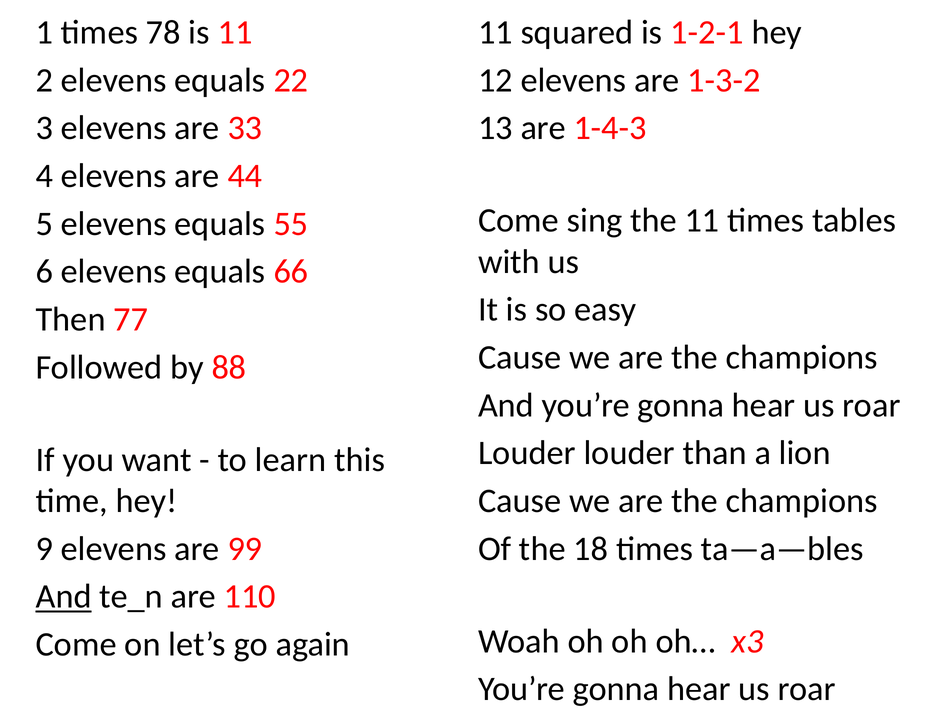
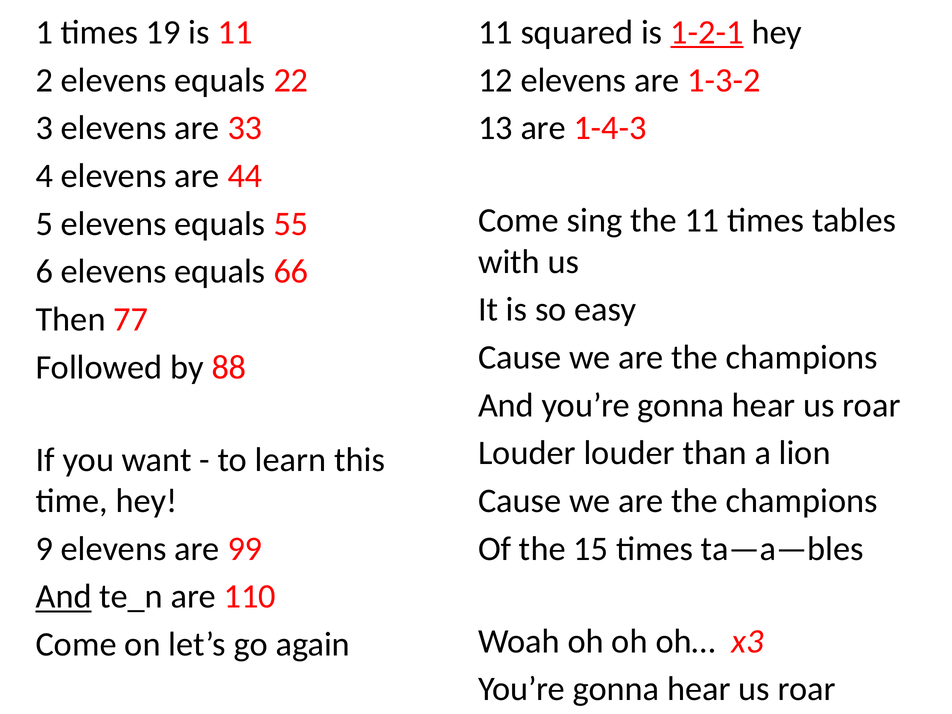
78: 78 -> 19 (163, 32)
1-2-1 underline: none -> present (707, 32)
18: 18 -> 15 (591, 549)
